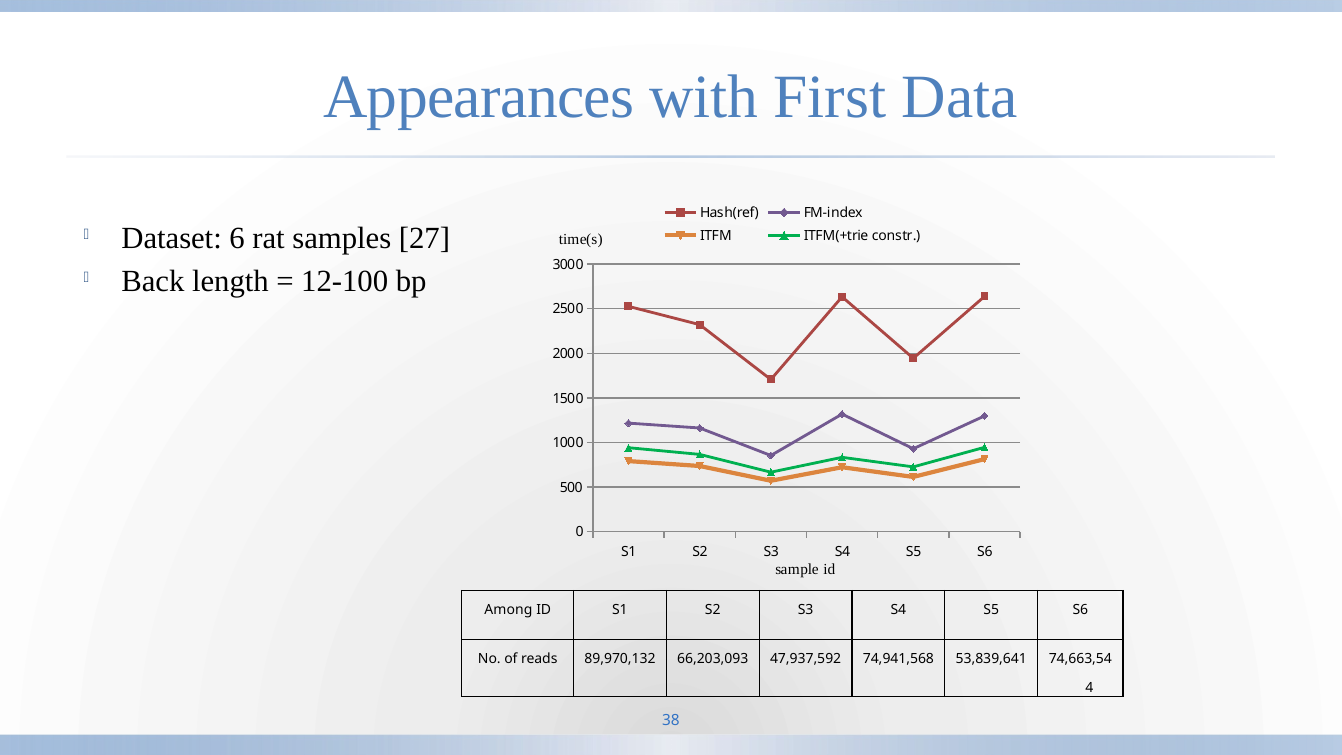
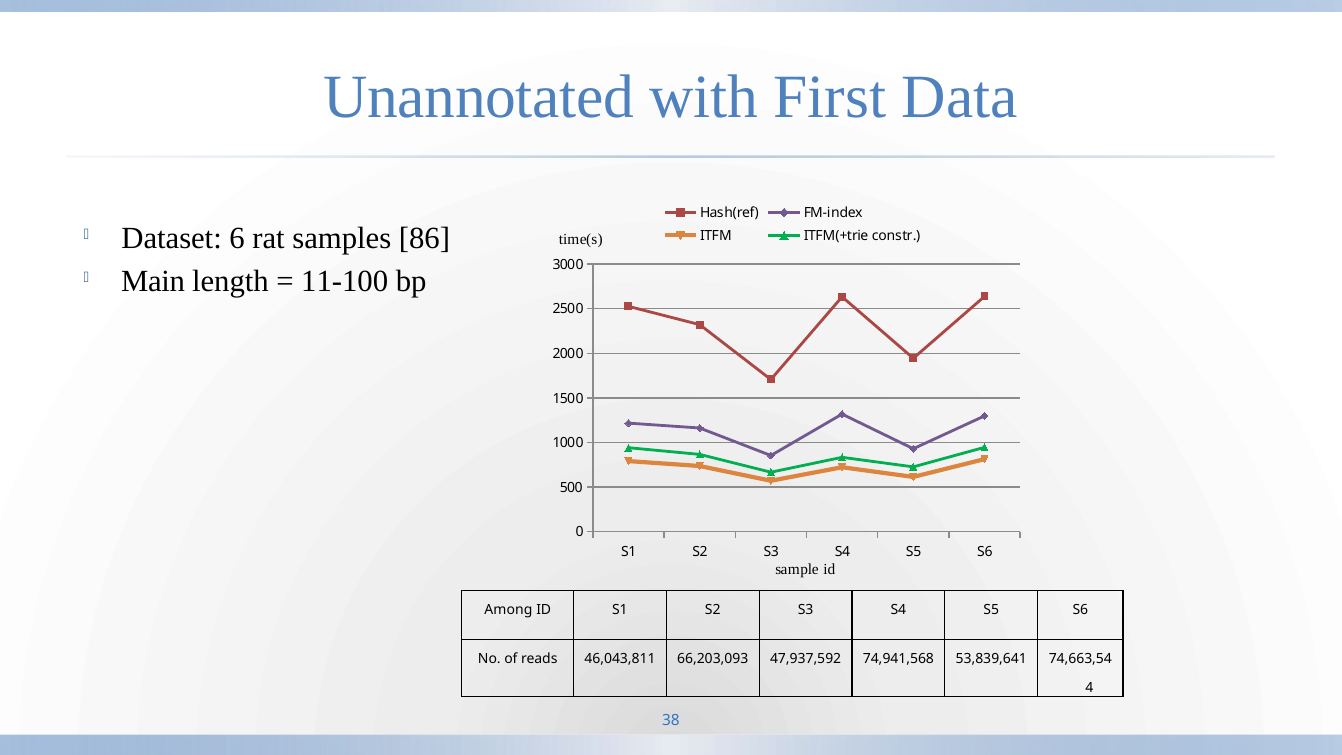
Appearances: Appearances -> Unannotated (479, 97)
27: 27 -> 86 (424, 238)
Back: Back -> Main (153, 281)
12-100: 12-100 -> 11-100 (345, 281)
89,970,132: 89,970,132 -> 46,043,811 (620, 659)
